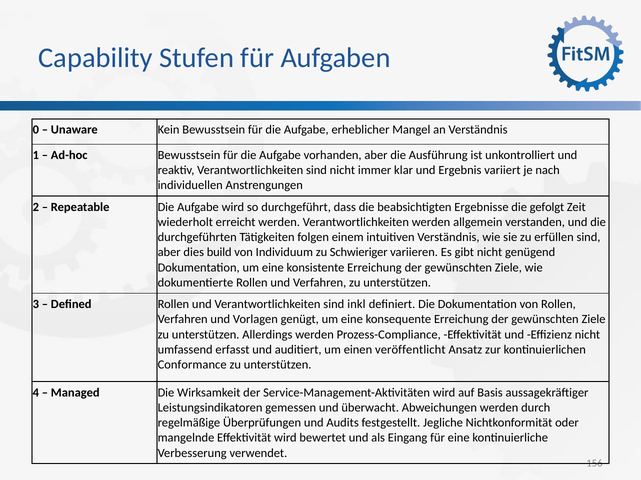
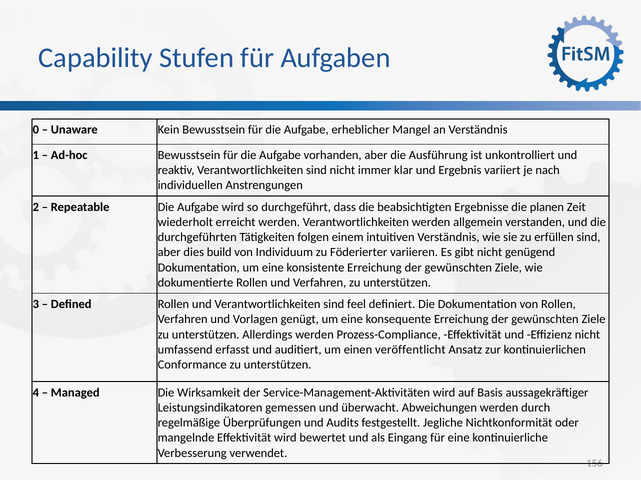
gefolgt: gefolgt -> planen (547, 207)
Schwieriger: Schwieriger -> Föderierter (359, 253)
inkl: inkl -> feel (357, 305)
